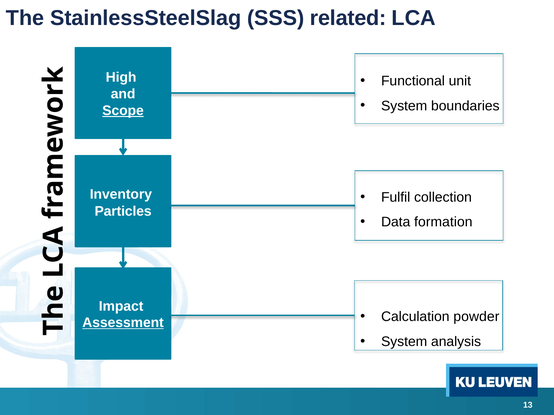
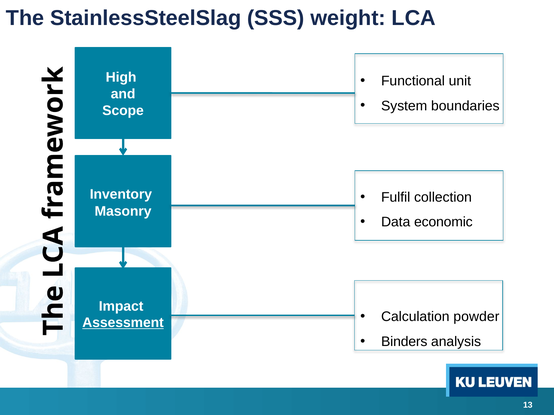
related: related -> weight (348, 18)
Scope underline: present -> none (123, 111)
Particles: Particles -> Masonry (123, 212)
formation: formation -> economic (443, 222)
System: System -> Binders (404, 342)
